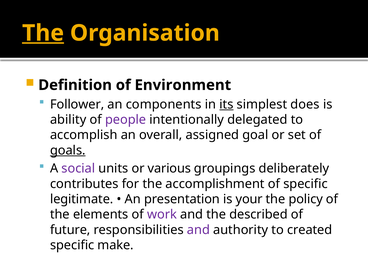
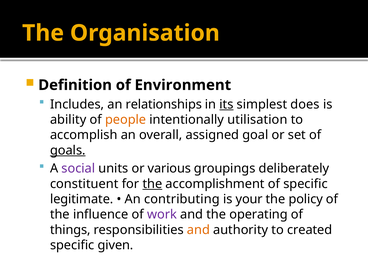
The underline: present -> none (43, 33)
Follower: Follower -> Includes (77, 104)
components: components -> relationships (164, 104)
people colour: purple -> orange (126, 120)
delegated: delegated -> utilisation (257, 120)
contributes: contributes -> constituent (84, 184)
the underline: none -> present (152, 184)
presentation: presentation -> contributing (182, 199)
elements: elements -> influence (101, 215)
described: described -> operating (259, 215)
future: future -> things (70, 230)
and colour: purple -> orange (198, 230)
make: make -> given (116, 245)
